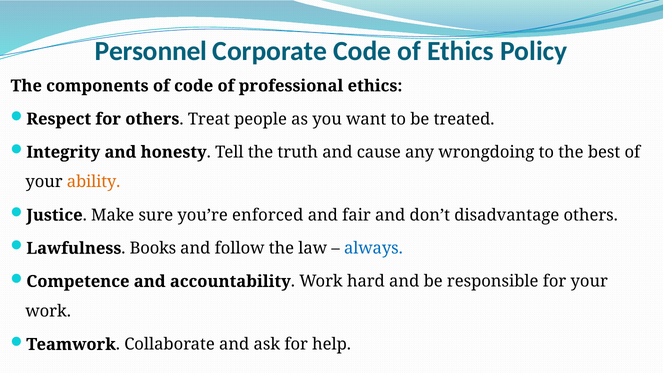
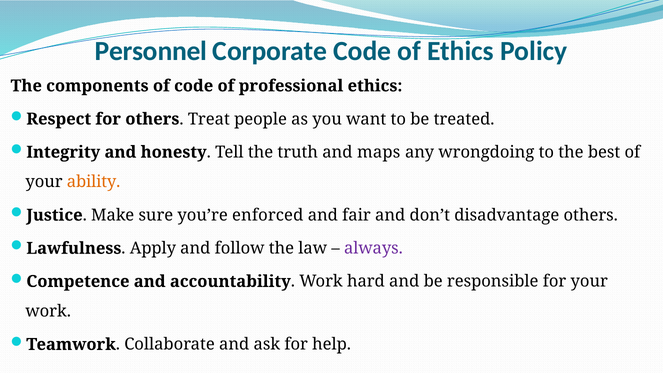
cause: cause -> maps (379, 152)
Books: Books -> Apply (153, 248)
always colour: blue -> purple (373, 248)
